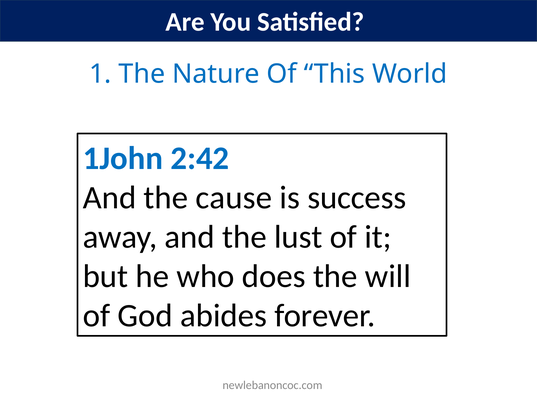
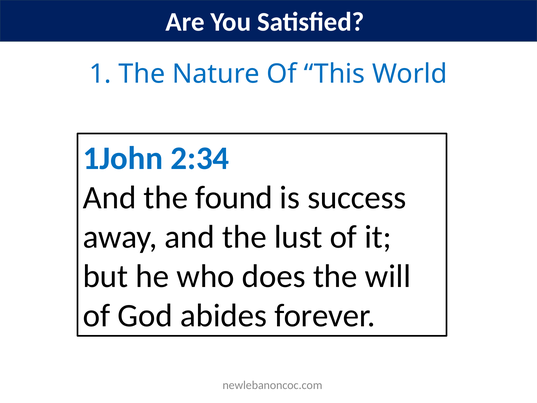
2:42: 2:42 -> 2:34 (200, 158)
cause: cause -> found (234, 198)
